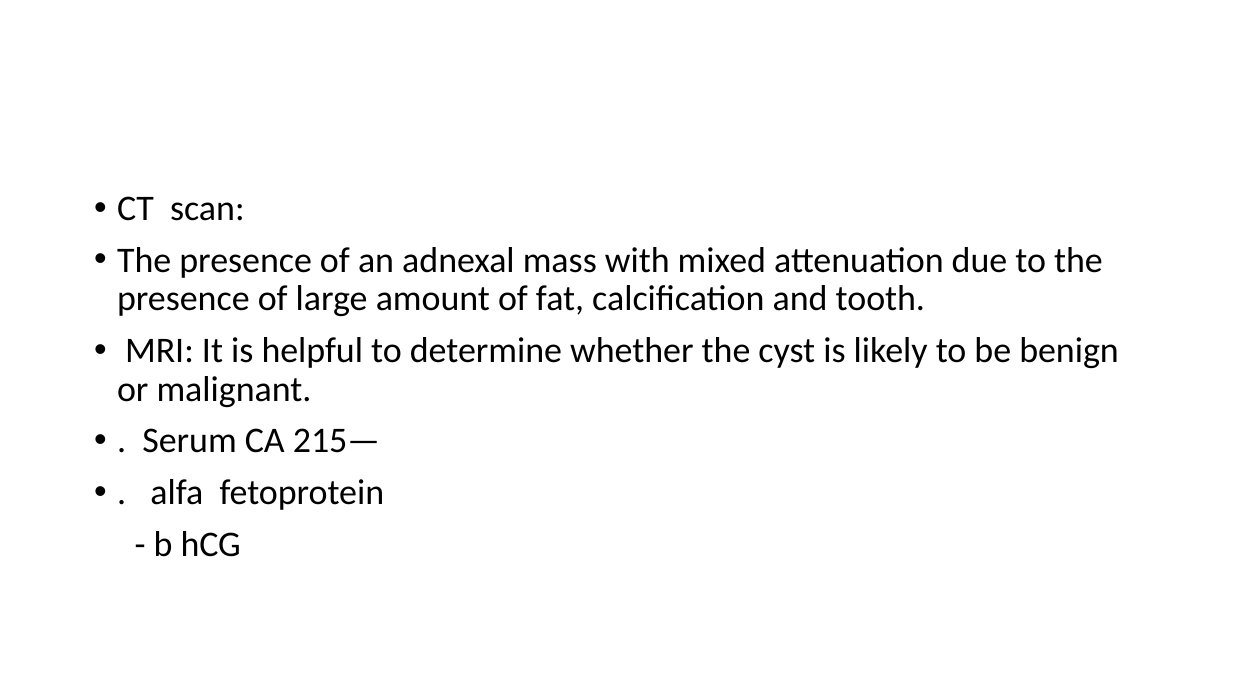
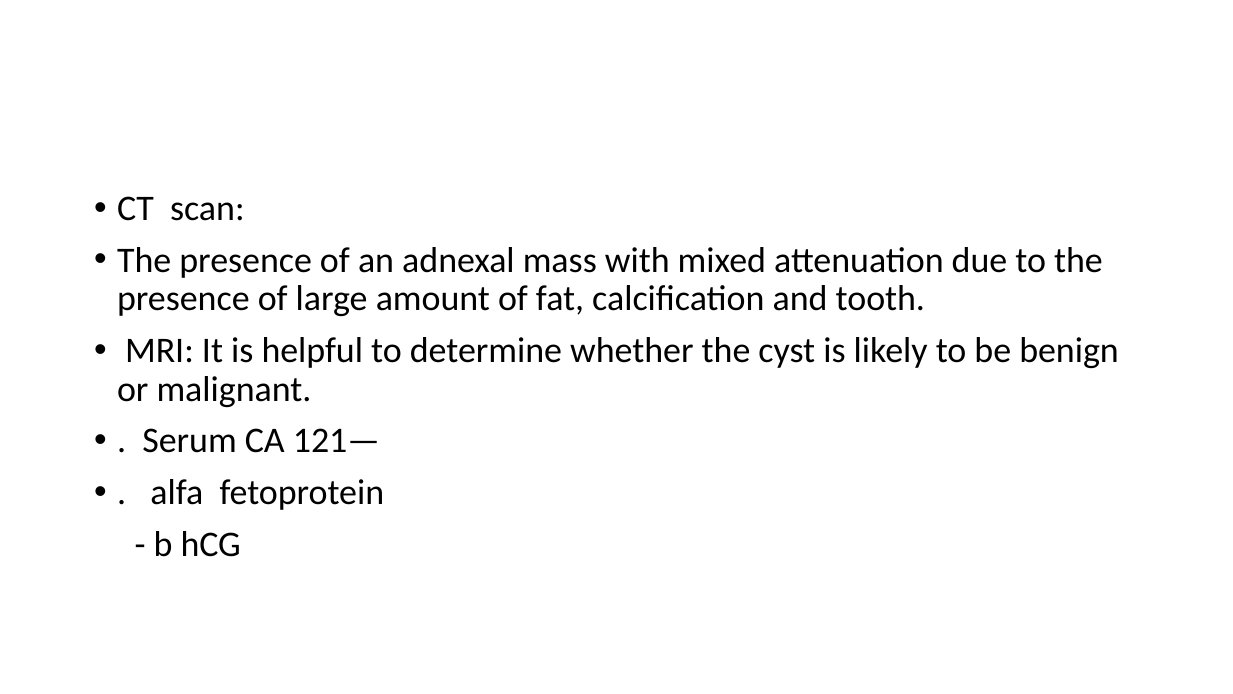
215—: 215— -> 121— (336, 441)
